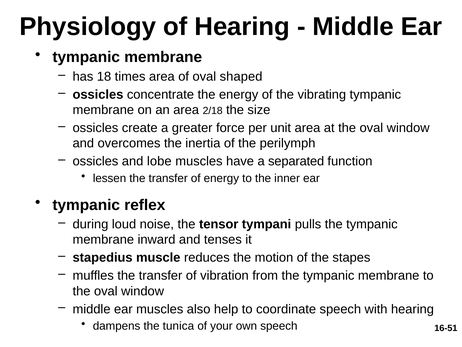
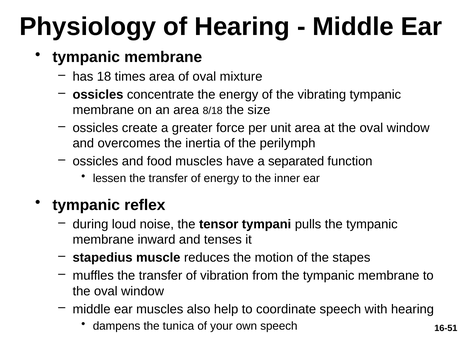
shaped: shaped -> mixture (241, 76)
2/18: 2/18 -> 8/18 (213, 111)
lobe: lobe -> food (159, 161)
